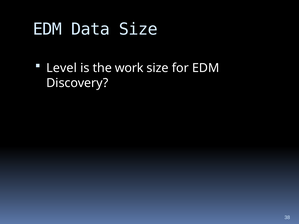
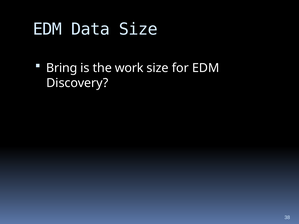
Level: Level -> Bring (62, 68)
